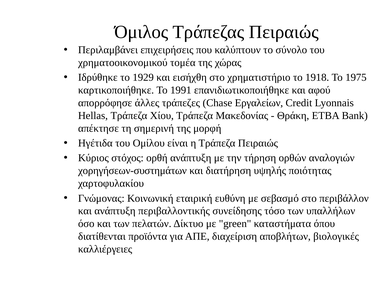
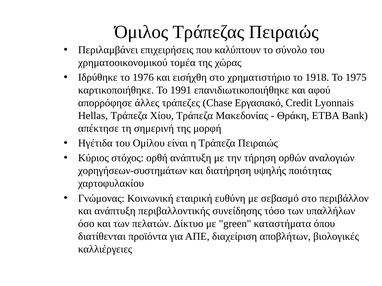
1929: 1929 -> 1976 (143, 78)
Εργαλείων: Εργαλείων -> Εργασιακό (259, 103)
